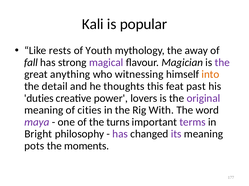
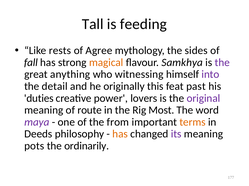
Kali: Kali -> Tall (93, 24)
popular: popular -> feeding (143, 24)
Youth: Youth -> Agree (99, 51)
away: away -> sides (196, 51)
magical colour: purple -> orange (106, 63)
Magician: Magician -> Samkhya (182, 63)
into colour: orange -> purple (210, 75)
thoughts: thoughts -> originally (124, 87)
cities: cities -> route (90, 111)
With: With -> Most (161, 111)
turns: turns -> from (118, 122)
terms colour: purple -> orange (193, 122)
Bright: Bright -> Deeds (38, 134)
has colour: purple -> orange (120, 134)
moments: moments -> ordinarily (87, 146)
